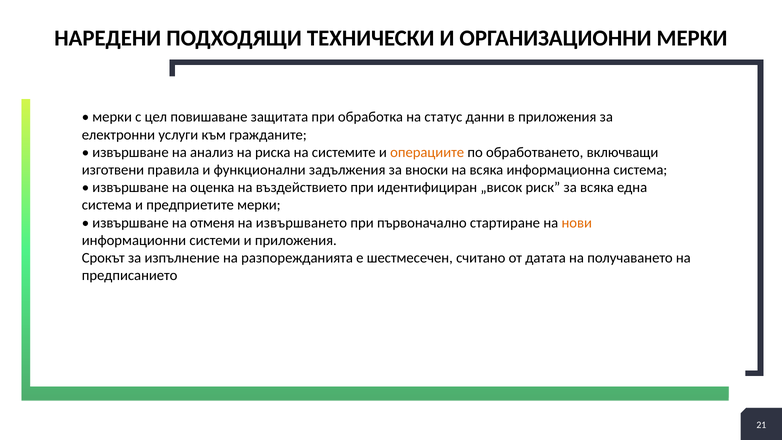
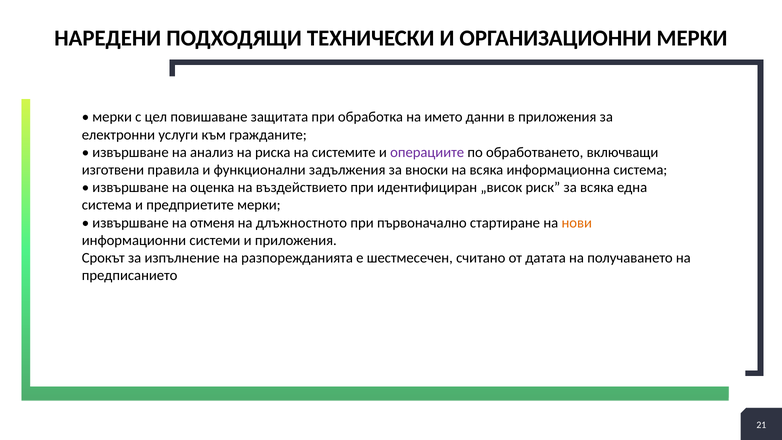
статус: статус -> името (443, 117)
операциите colour: orange -> purple (427, 152)
извършването: извършването -> длъжностното (301, 223)
